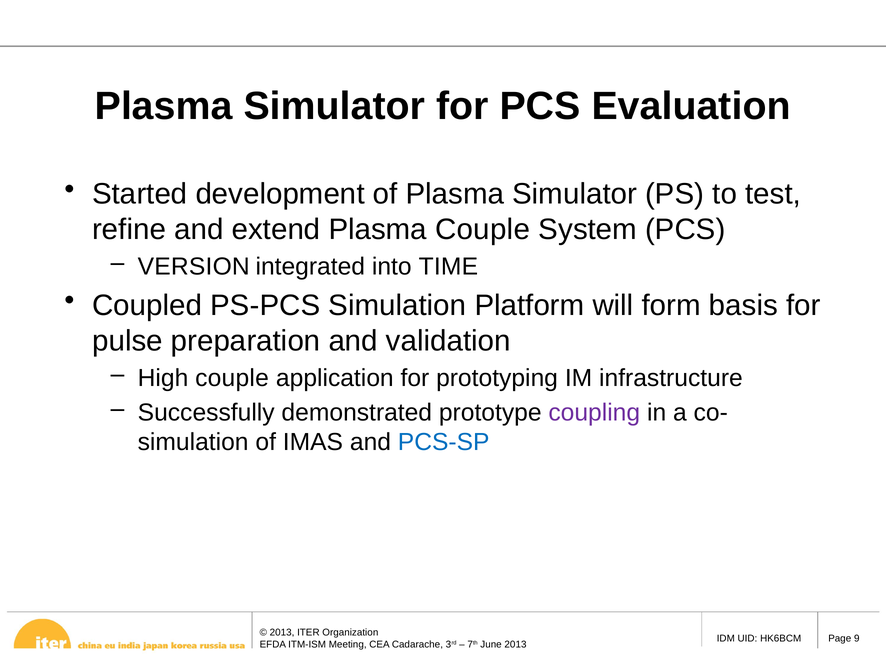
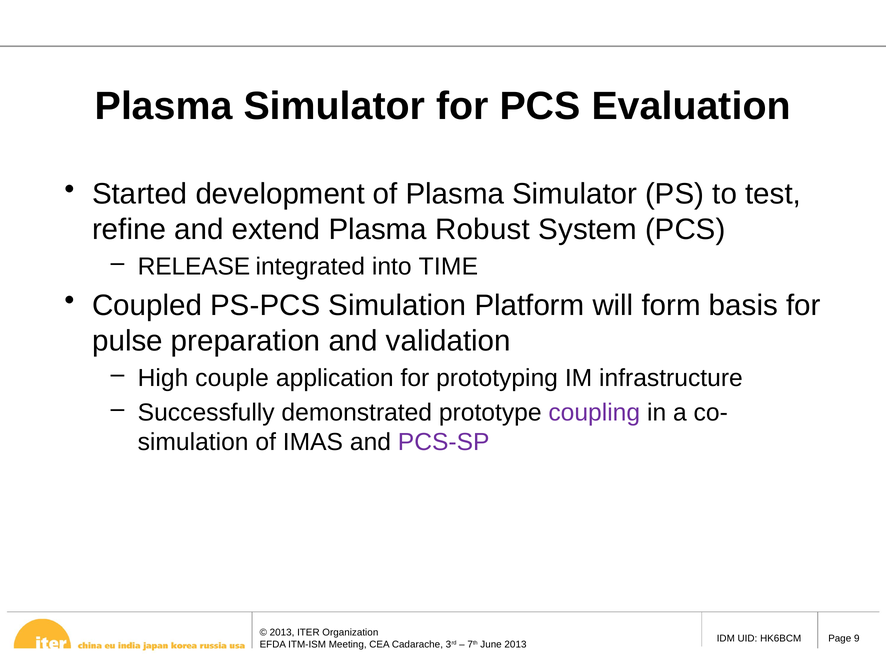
Plasma Couple: Couple -> Robust (483, 229)
VERSION: VERSION -> RELEASE (194, 267)
PCS-SP colour: blue -> purple (444, 442)
